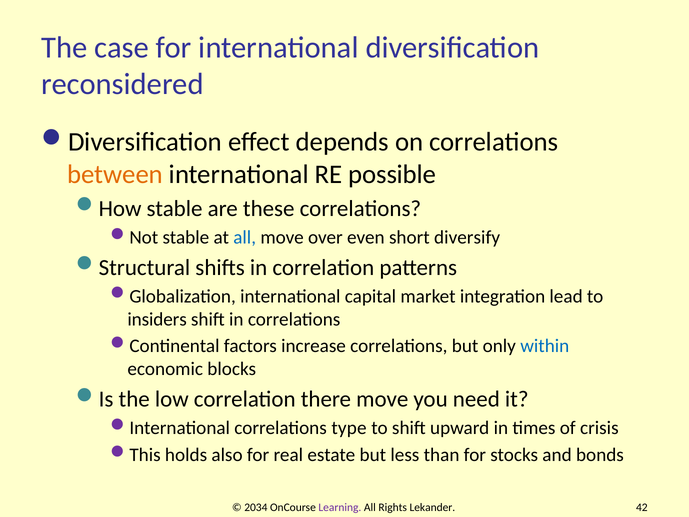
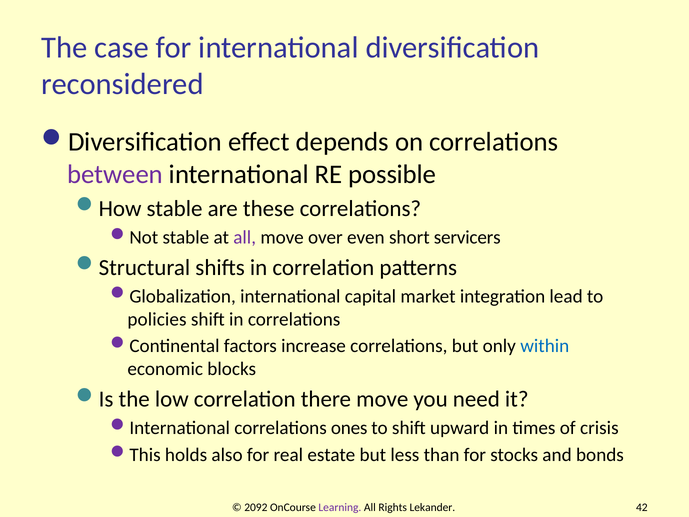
between colour: orange -> purple (115, 174)
all colour: blue -> purple (245, 237)
diversify: diversify -> servicers (467, 237)
insiders: insiders -> policies (157, 319)
type: type -> ones (349, 428)
2034: 2034 -> 2092 (256, 507)
